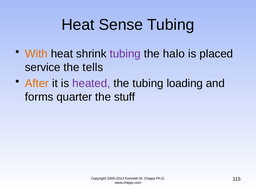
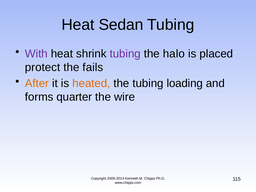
Sense: Sense -> Sedan (121, 25)
With colour: orange -> purple (36, 54)
service: service -> protect (43, 67)
tells: tells -> fails (93, 67)
heated colour: purple -> orange (91, 83)
stuff: stuff -> wire (125, 97)
